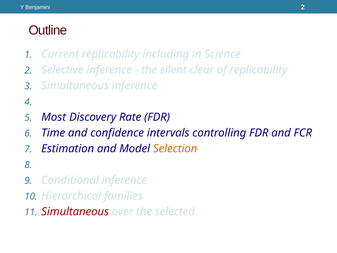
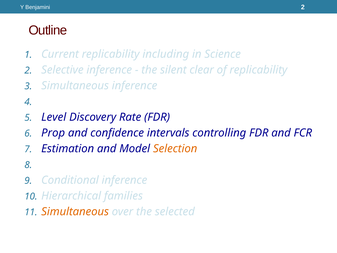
Most: Most -> Level (54, 117)
Time: Time -> Prop (53, 133)
Simultaneous colour: red -> orange (75, 211)
